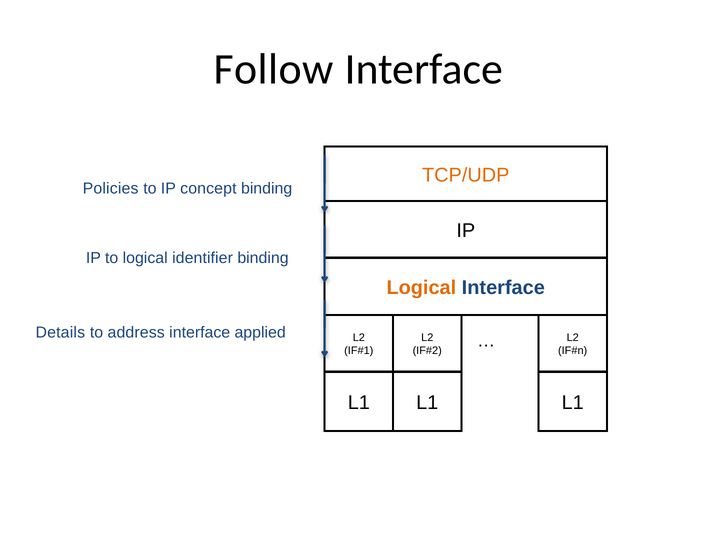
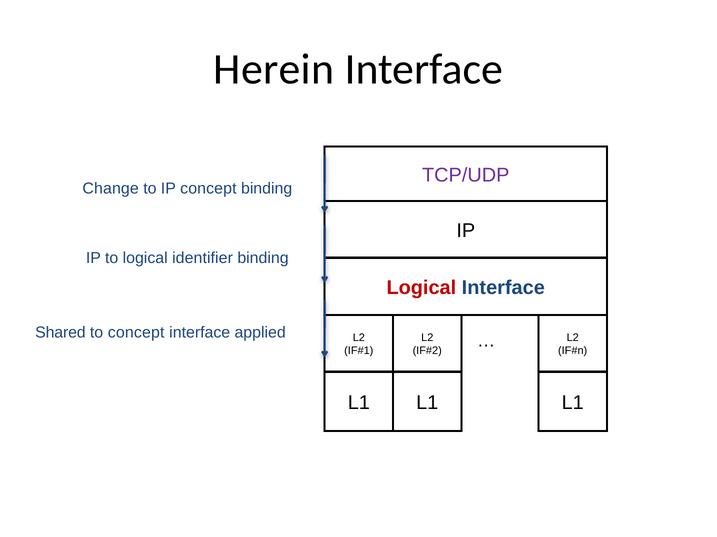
Follow: Follow -> Herein (274, 69)
TCP/UDP colour: orange -> purple (466, 176)
Policies: Policies -> Change (111, 189)
Logical colour: orange -> red (421, 288)
Details: Details -> Shared (60, 333)
to address: address -> concept (136, 333)
